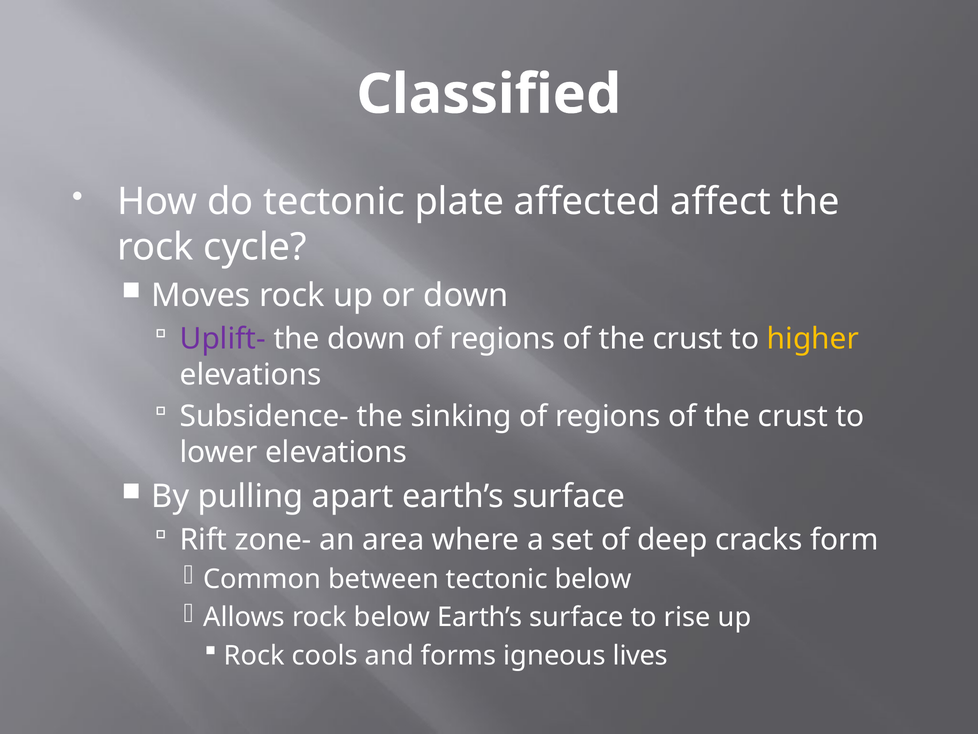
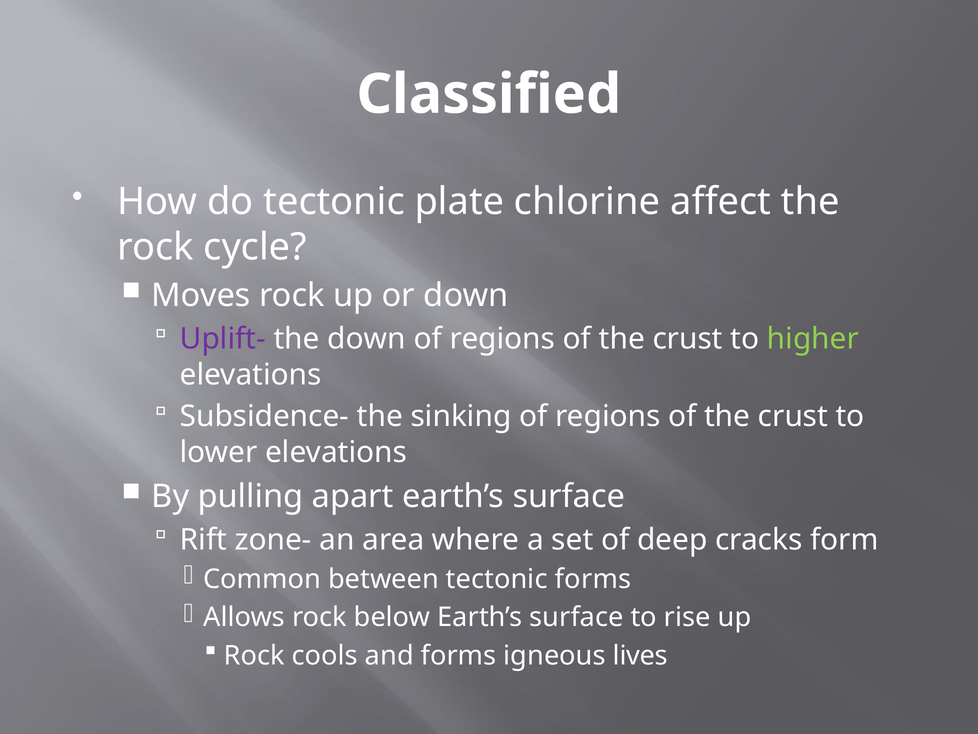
affected: affected -> chlorine (587, 201)
higher colour: yellow -> light green (813, 339)
tectonic below: below -> forms (593, 579)
